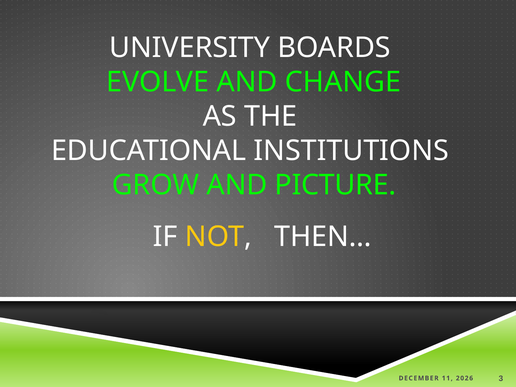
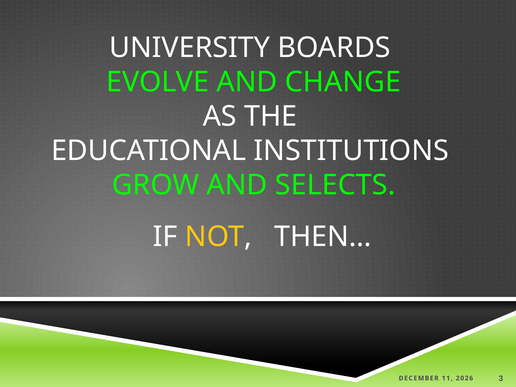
PICTURE: PICTURE -> SELECTS (335, 185)
